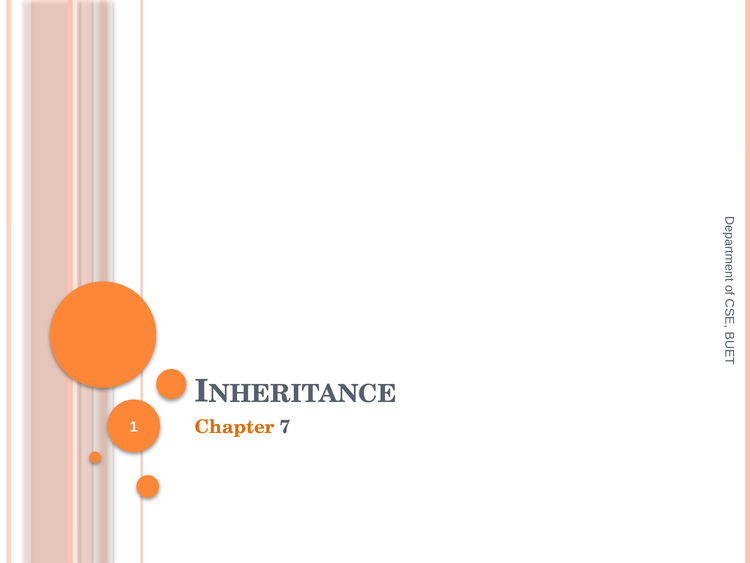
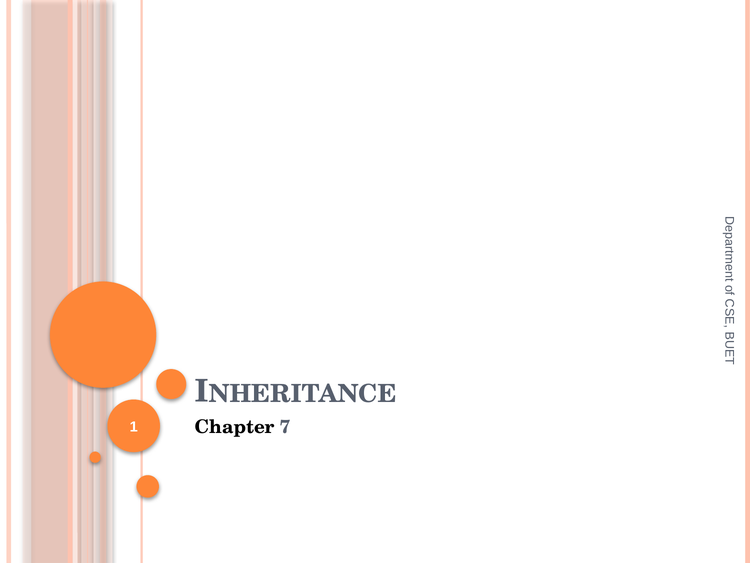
Chapter colour: orange -> black (235, 427)
